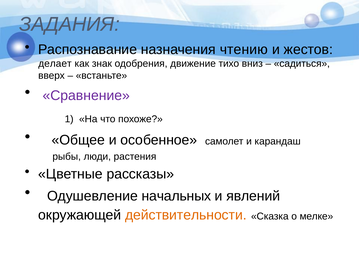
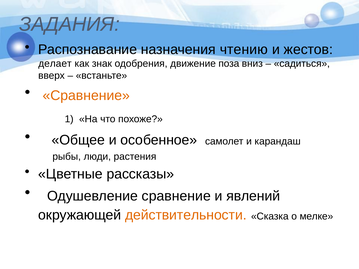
тихо: тихо -> поза (229, 64)
Сравнение colour: purple -> orange (86, 96)
Одушевление начальных: начальных -> сравнение (176, 196)
